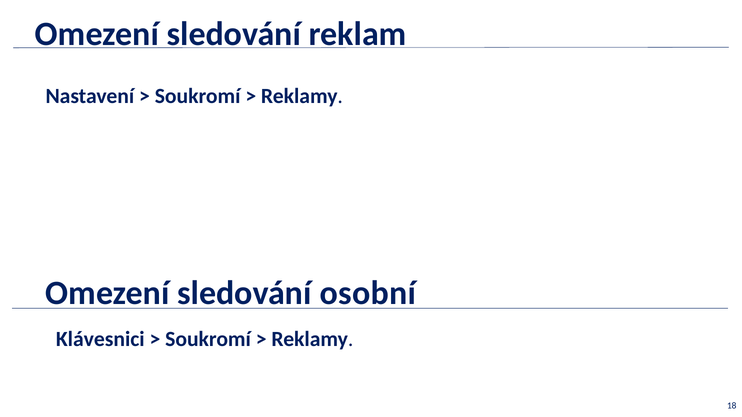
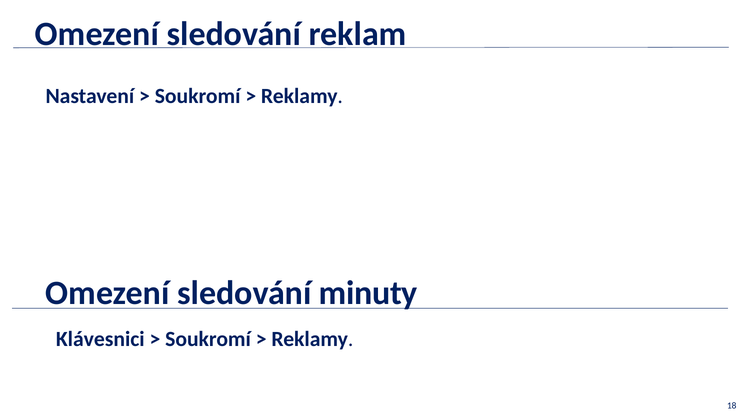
osobní: osobní -> minuty (368, 293)
